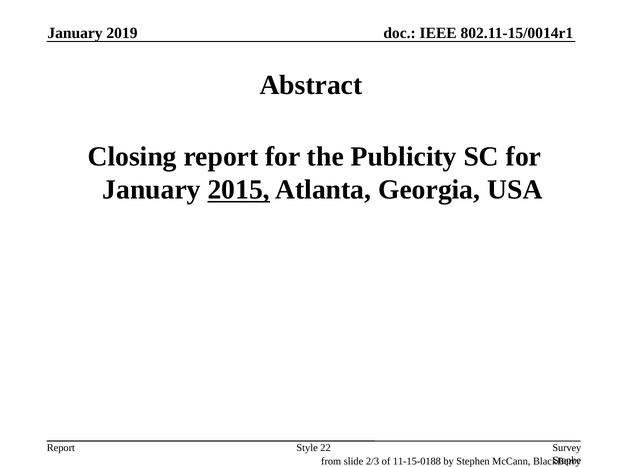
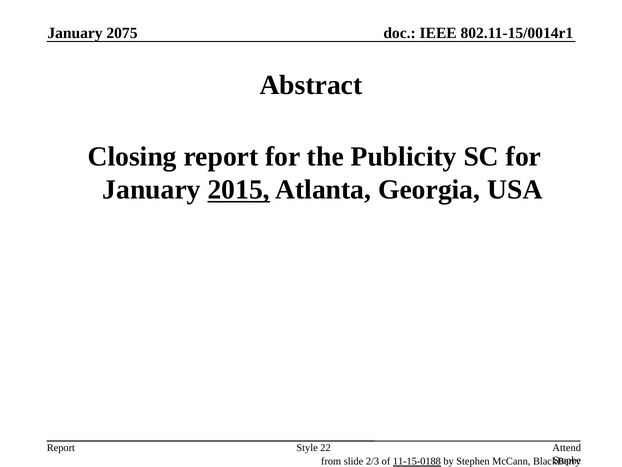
2019: 2019 -> 2075 (122, 33)
Survey: Survey -> Attend (567, 447)
11-15-0188 underline: none -> present (417, 461)
